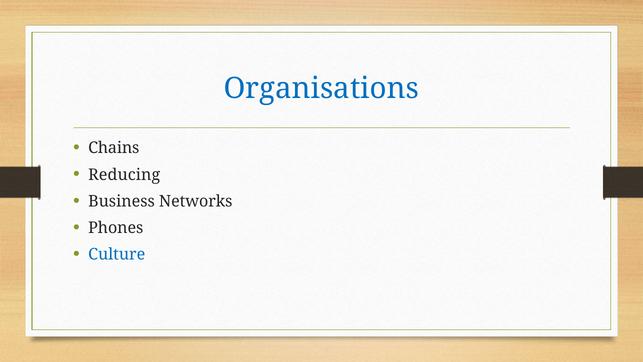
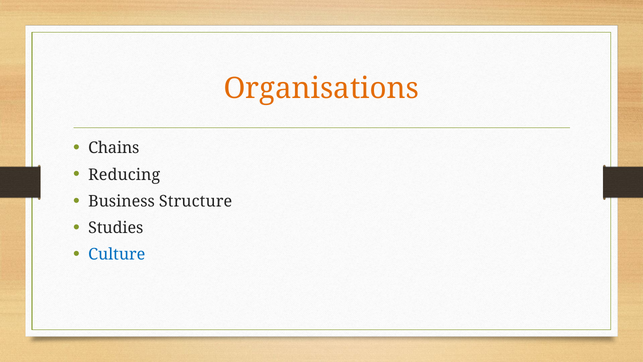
Organisations colour: blue -> orange (321, 88)
Networks: Networks -> Structure (196, 201)
Phones: Phones -> Studies (116, 228)
